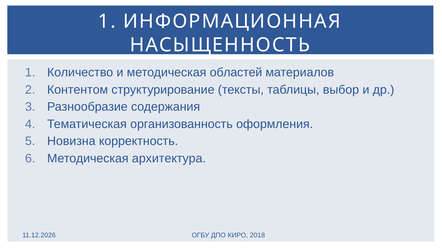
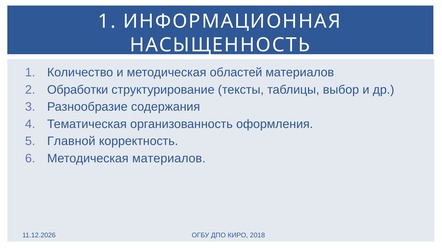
Контентом: Контентом -> Обработки (78, 90)
Новизна: Новизна -> Главной (71, 142)
Методическая архитектура: архитектура -> материалов (169, 159)
